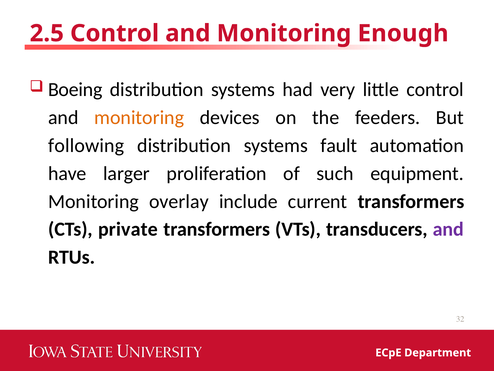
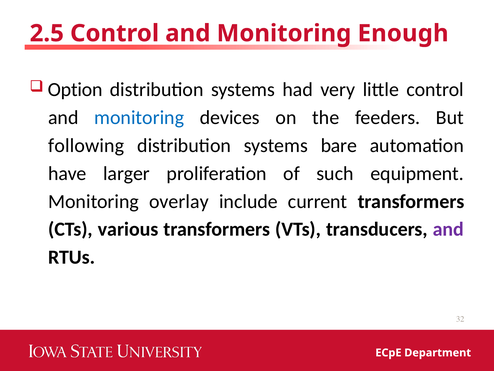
Boeing: Boeing -> Option (75, 89)
monitoring colour: orange -> blue (139, 117)
fault: fault -> bare (339, 145)
private: private -> various (128, 229)
